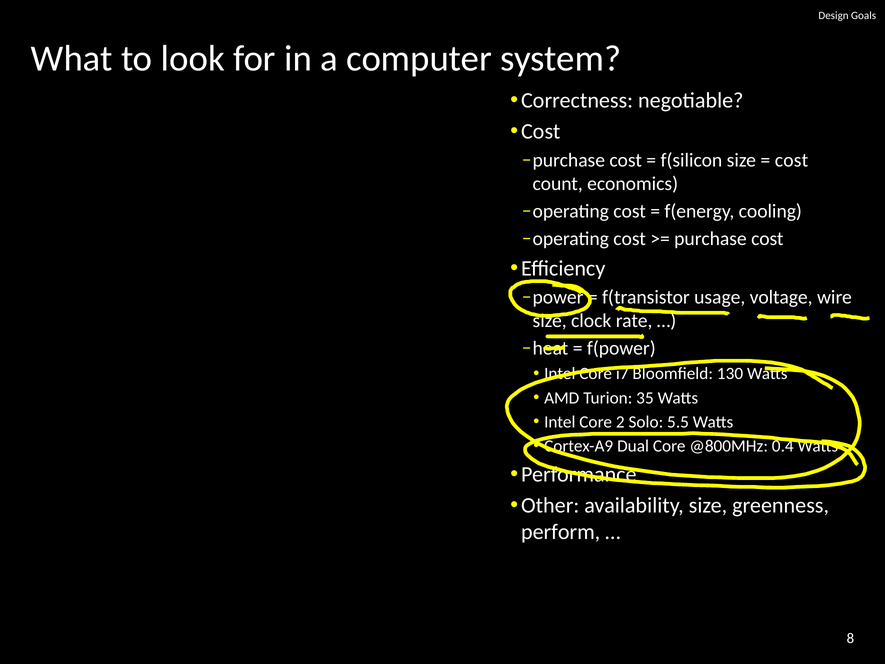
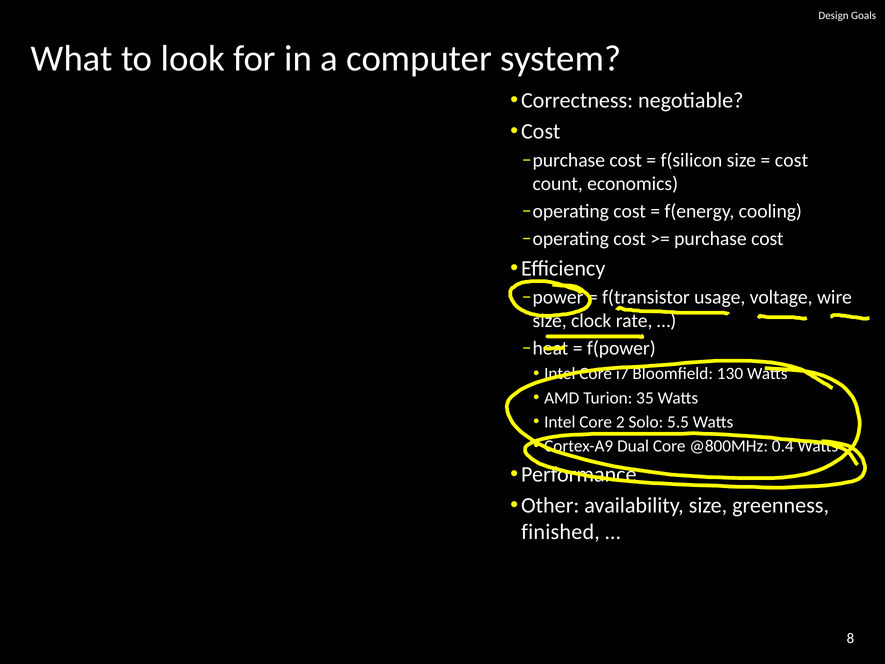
perform: perform -> finished (561, 532)
